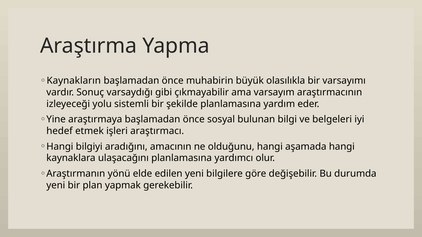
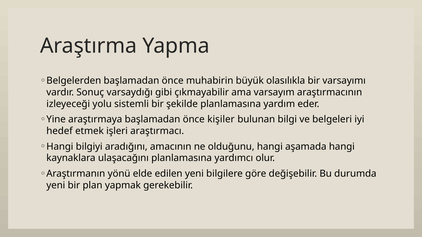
Kaynakların: Kaynakların -> Belgelerden (74, 81)
sosyal: sosyal -> kişiler (221, 120)
